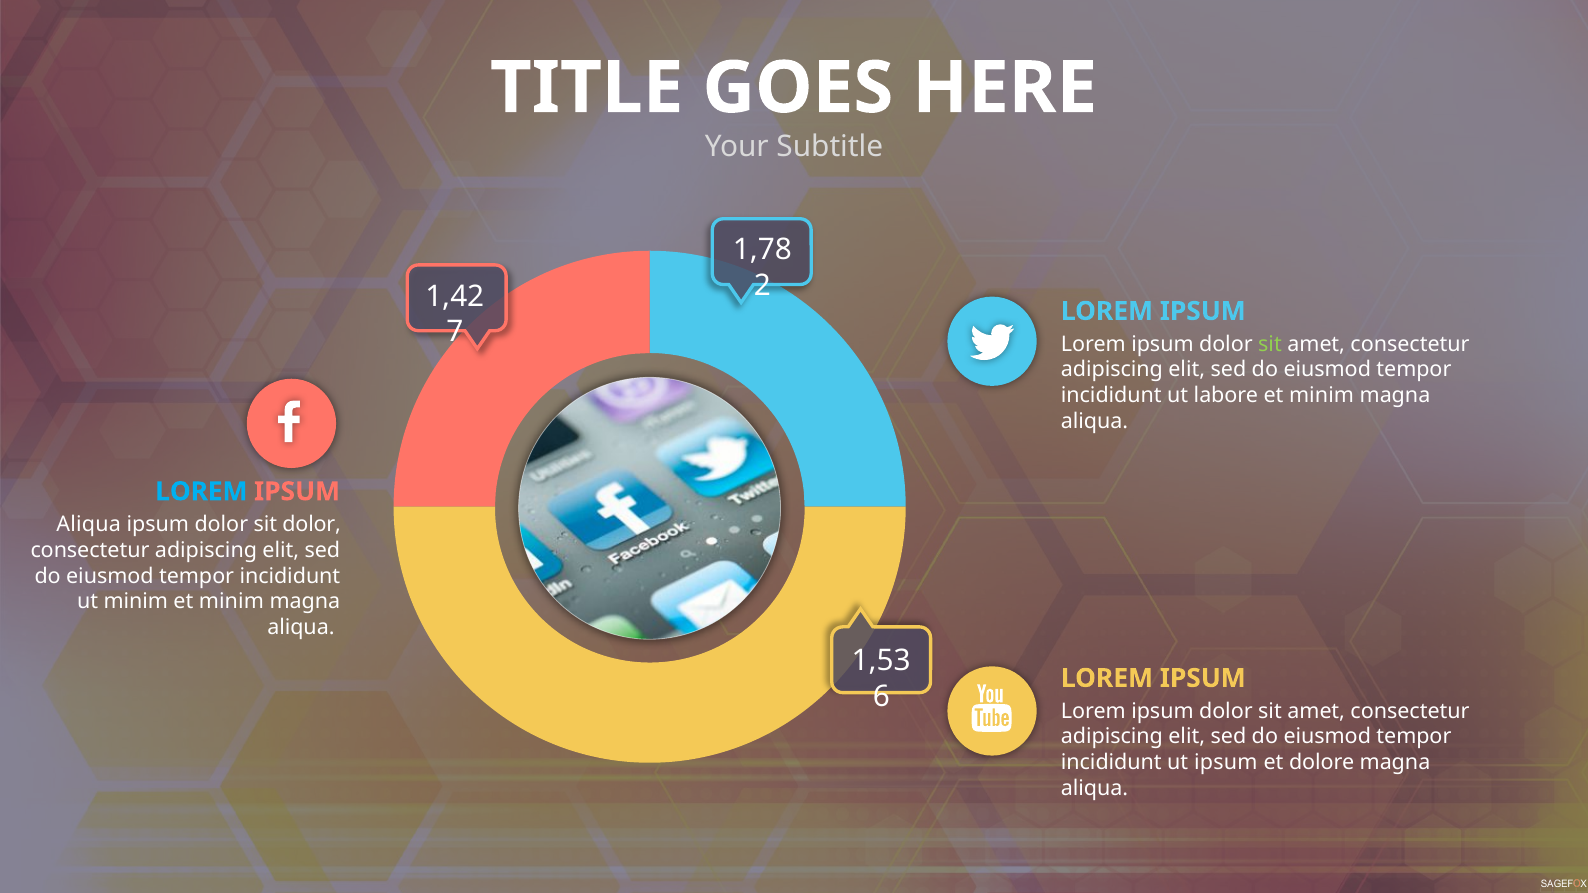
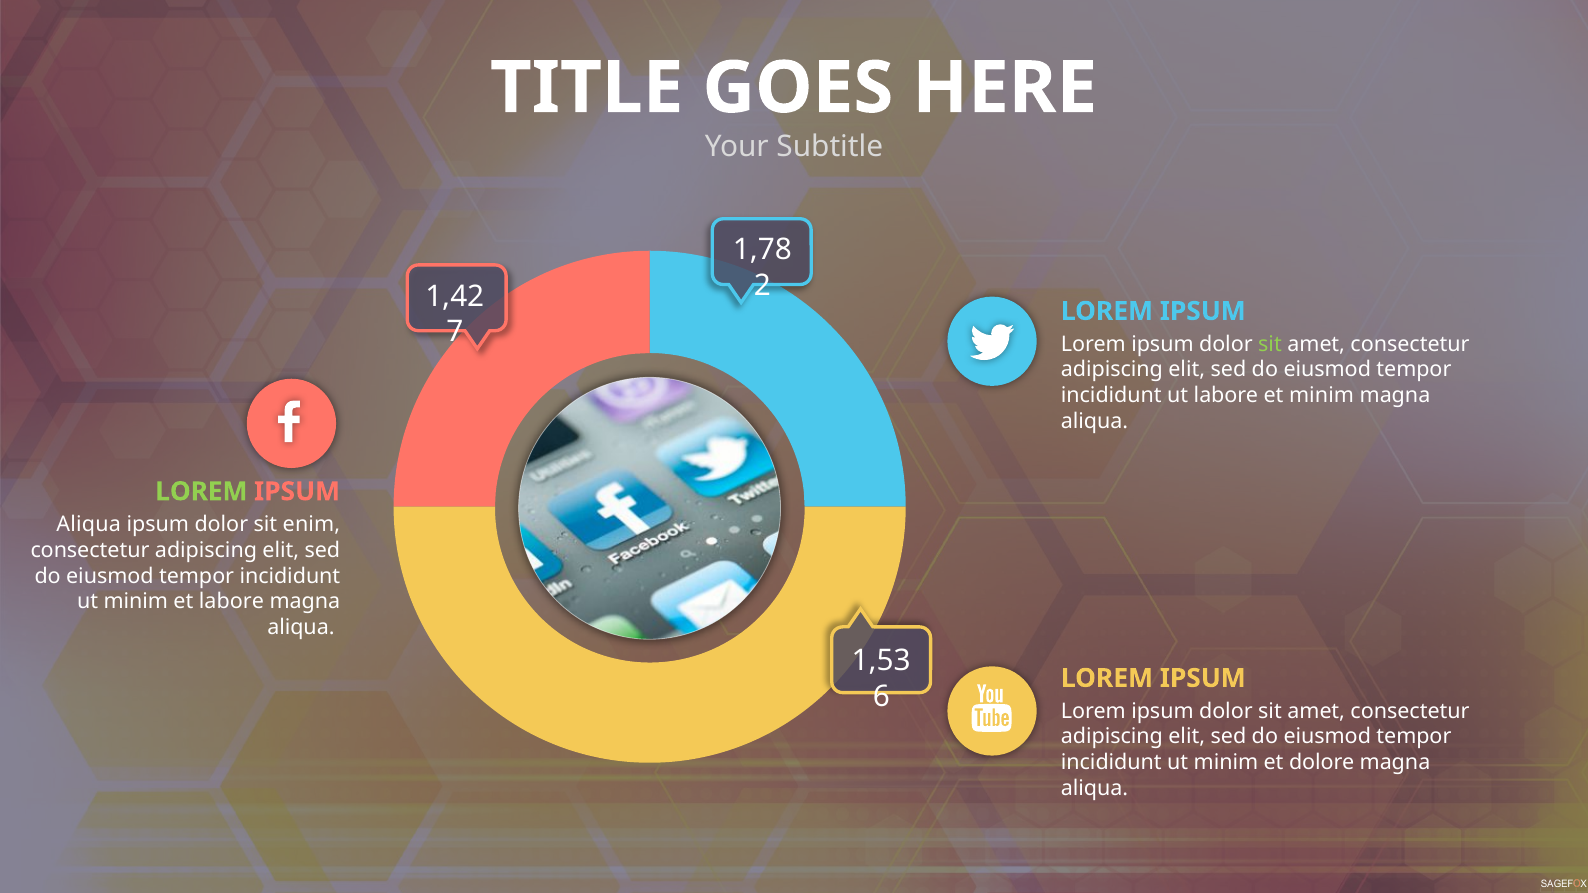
LOREM colour: light blue -> light green (201, 492)
sit dolor: dolor -> enim (311, 524)
minim: minim -> labore (231, 602)
ipsum: ipsum -> minim (1226, 763)
